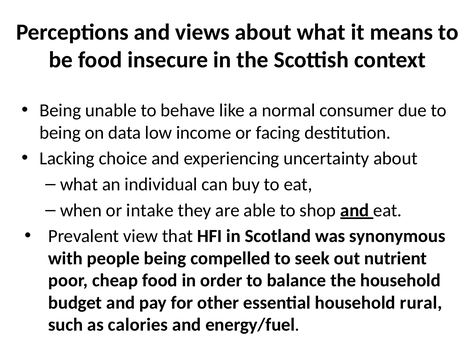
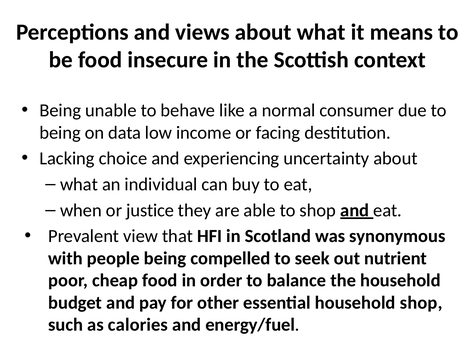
intake: intake -> justice (150, 210)
household rural: rural -> shop (421, 303)
